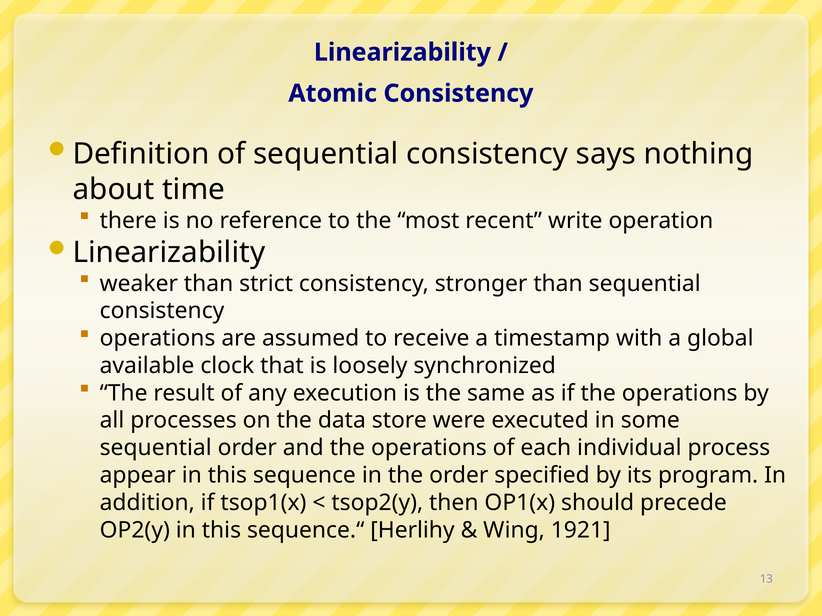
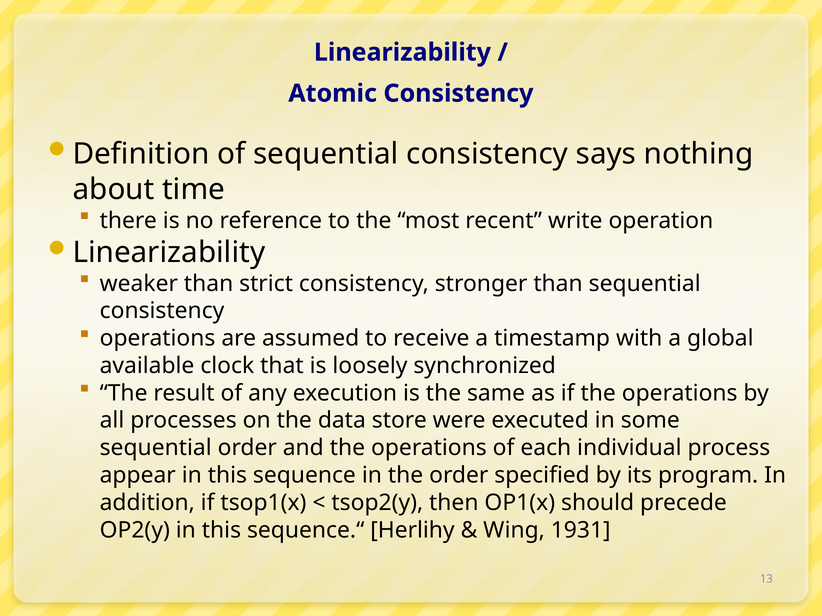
1921: 1921 -> 1931 (581, 530)
